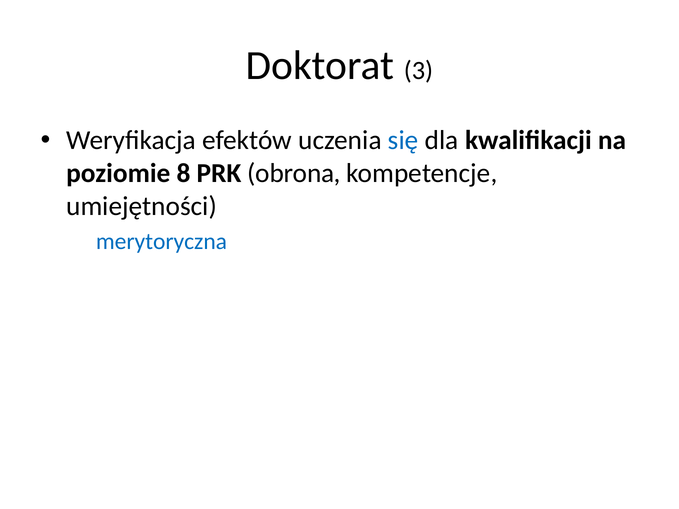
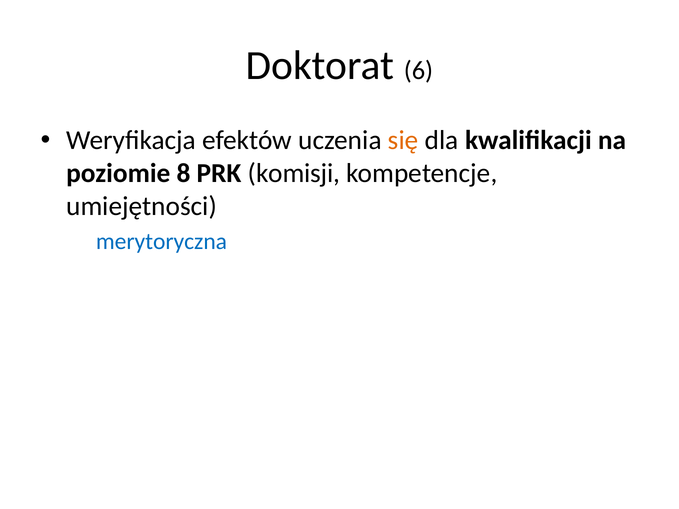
3: 3 -> 6 (418, 71)
się colour: blue -> orange (403, 141)
PRK obrona: obrona -> komisji (294, 173)
